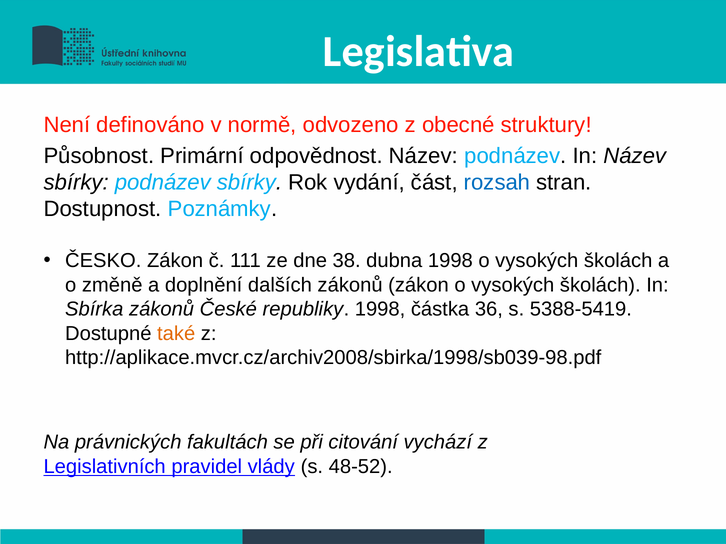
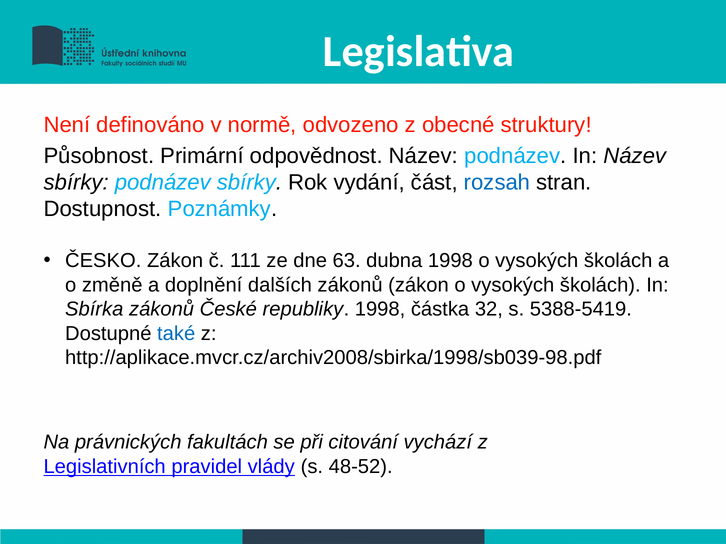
38: 38 -> 63 (347, 261)
36: 36 -> 32 (489, 309)
také colour: orange -> blue (176, 334)
